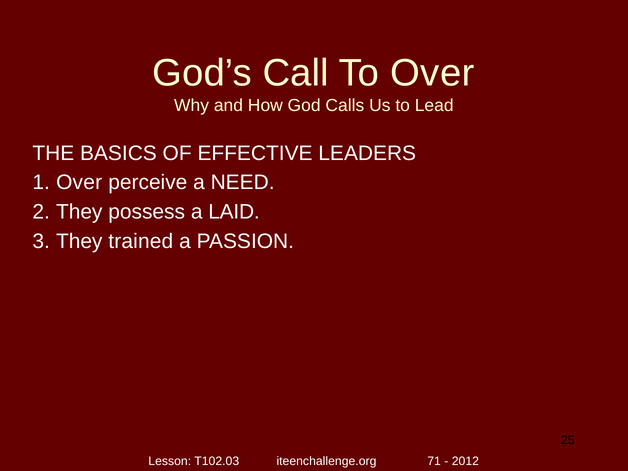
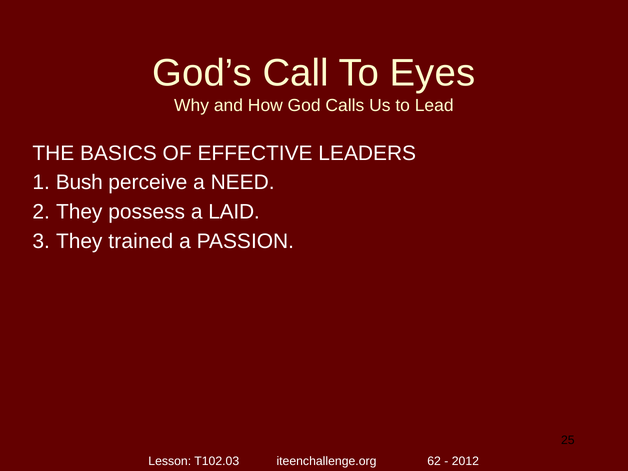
To Over: Over -> Eyes (433, 73)
Over: Over -> Bush (79, 183)
71: 71 -> 62 (434, 461)
